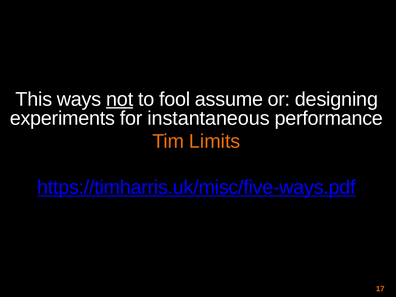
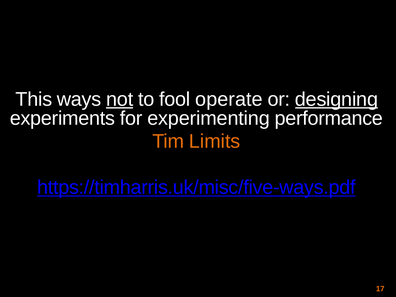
assume: assume -> operate (229, 99)
designing underline: none -> present (336, 99)
instantaneous: instantaneous -> experimenting (209, 118)
